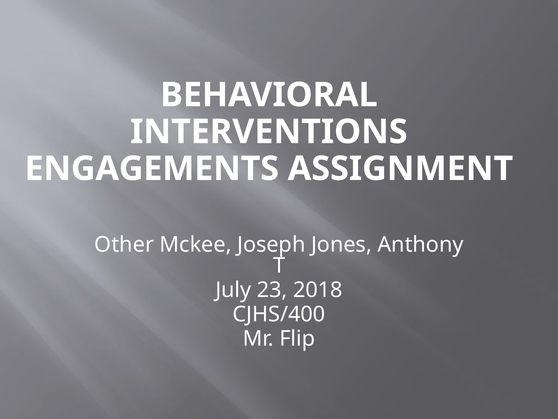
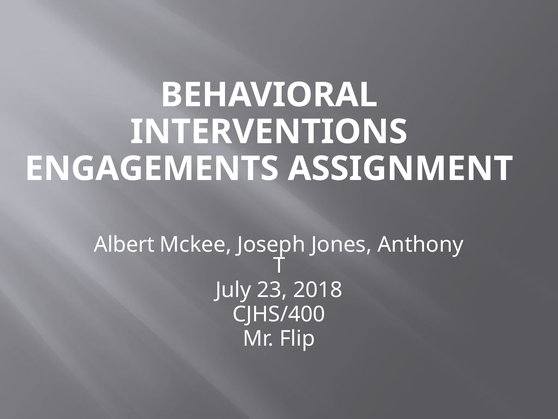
Other: Other -> Albert (124, 244)
